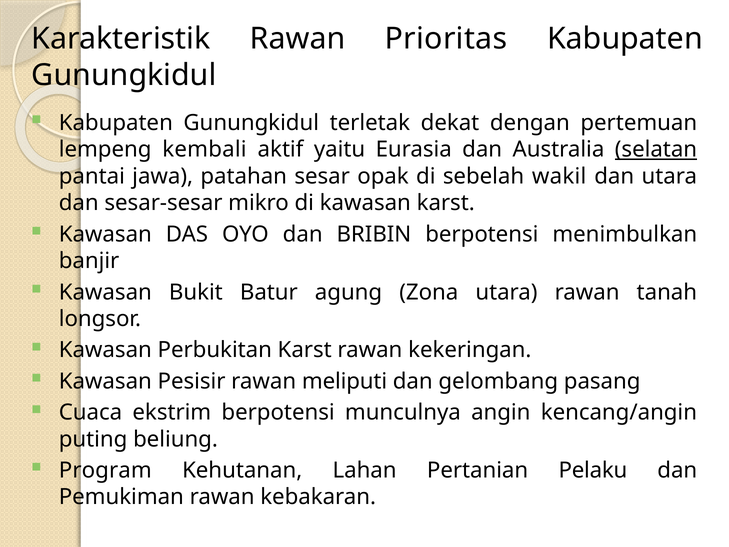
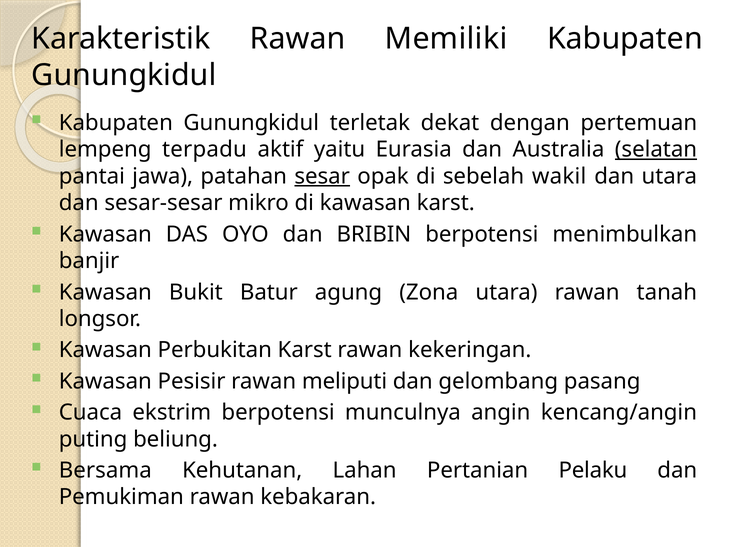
Prioritas: Prioritas -> Memiliki (446, 39)
kembali: kembali -> terpadu (204, 150)
sesar underline: none -> present (322, 176)
Program: Program -> Bersama (105, 470)
